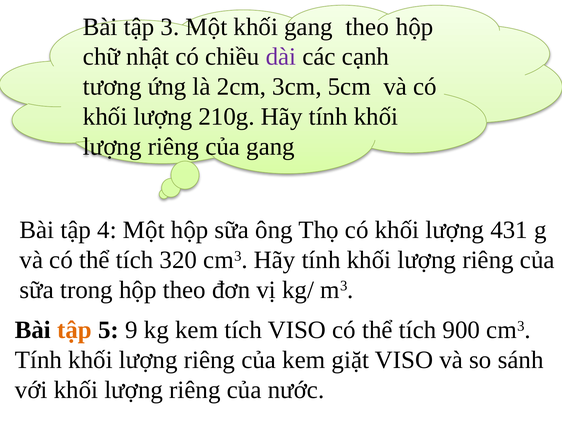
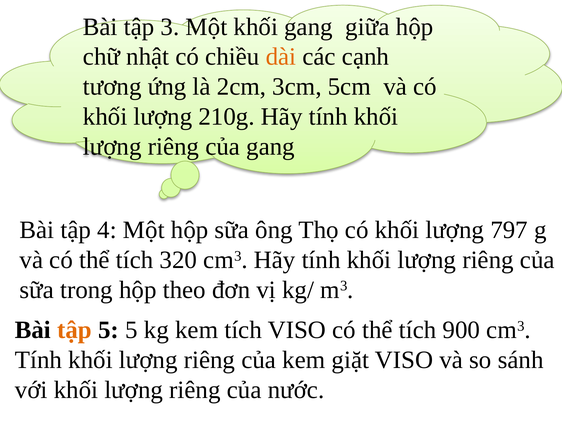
gang theo: theo -> giữa (367, 27)
dài colour: purple -> orange (281, 57)
431: 431 -> 797 (509, 230)
5 9: 9 -> 5 (131, 330)
